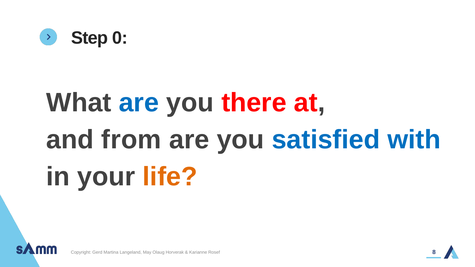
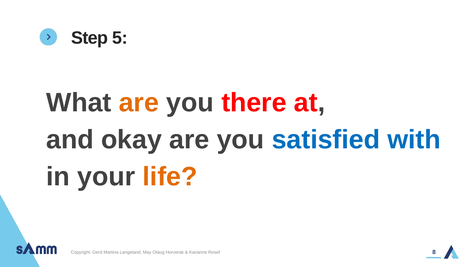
0: 0 -> 5 (120, 38)
are colour: blue -> orange (139, 103)
from: from -> okay (131, 140)
